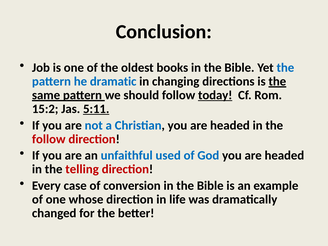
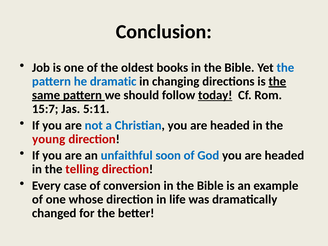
15:2: 15:2 -> 15:7 (45, 109)
5:11 underline: present -> none (96, 109)
follow: follow -> young (49, 139)
used: used -> soon (168, 156)
